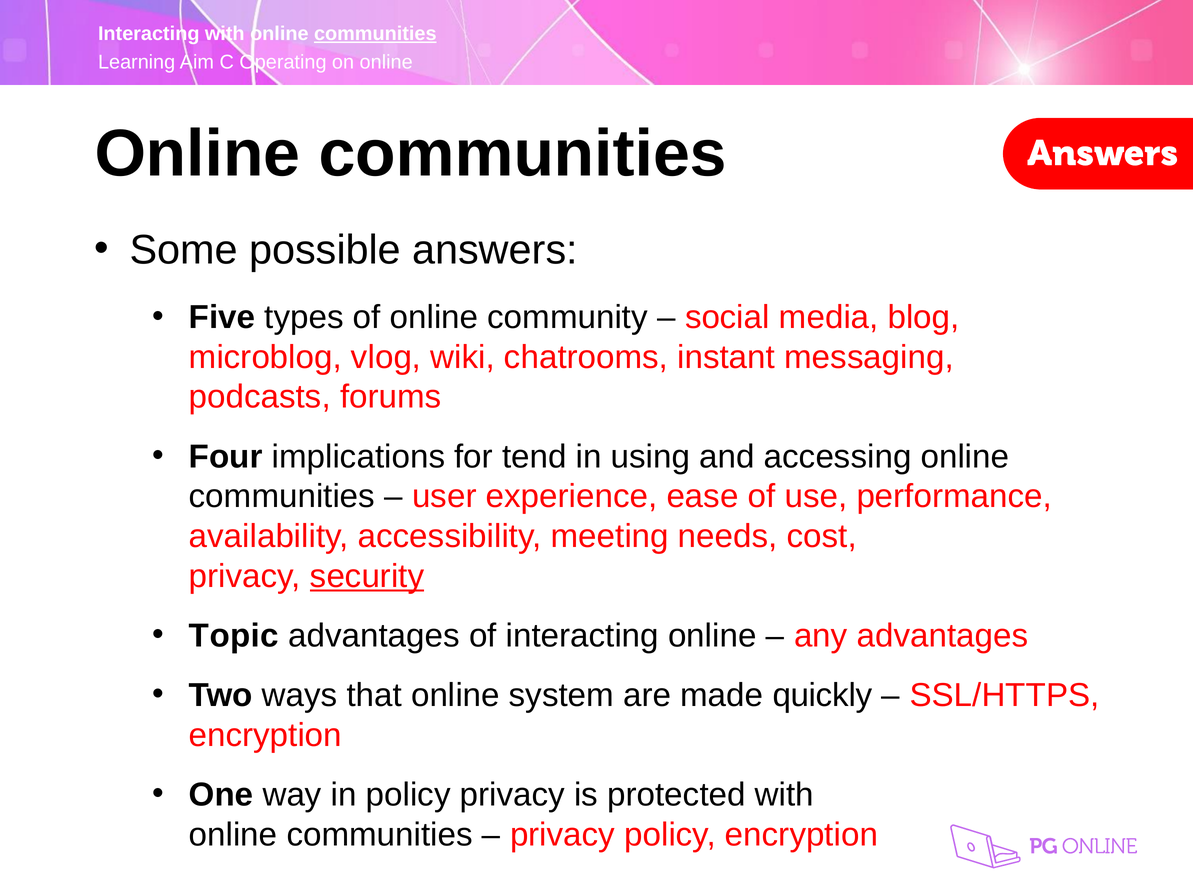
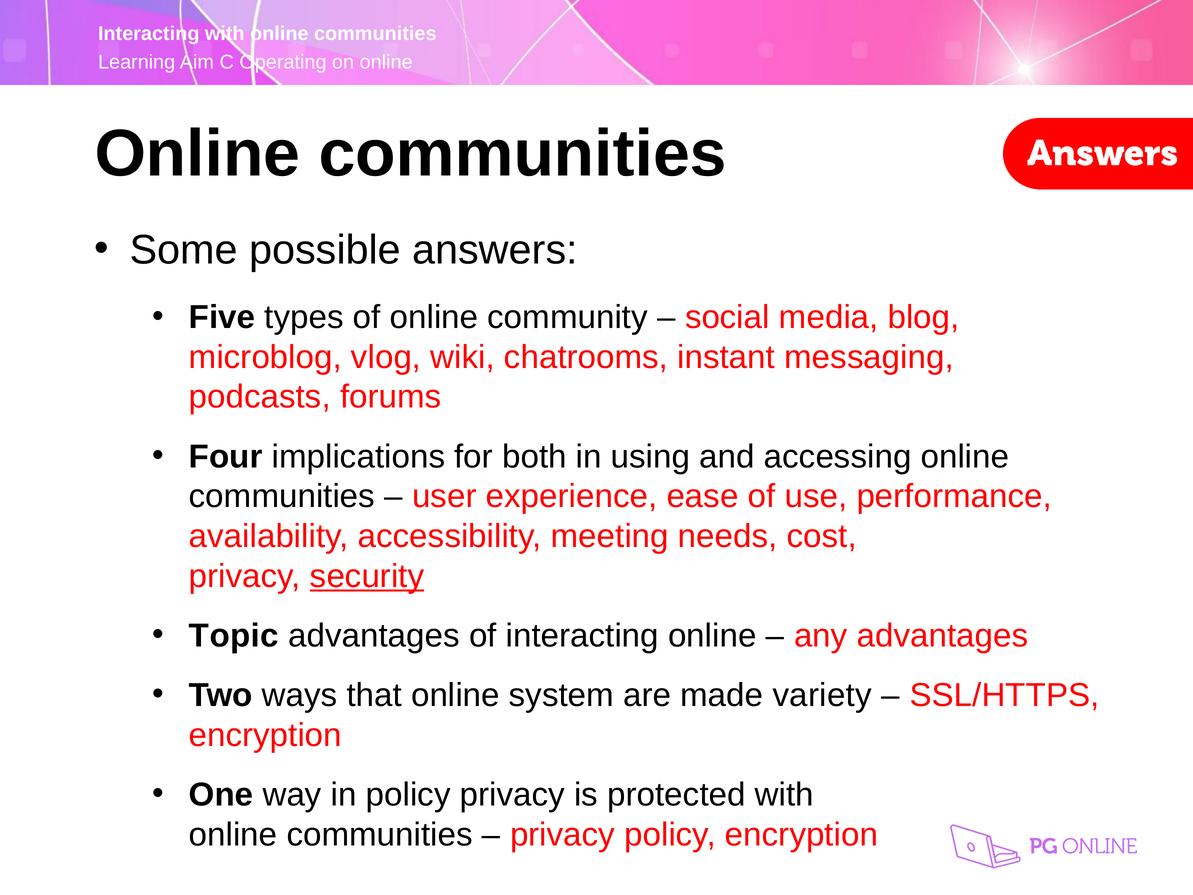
communities underline: present -> none (375, 34)
tend: tend -> both (534, 457)
quickly: quickly -> variety (822, 695)
